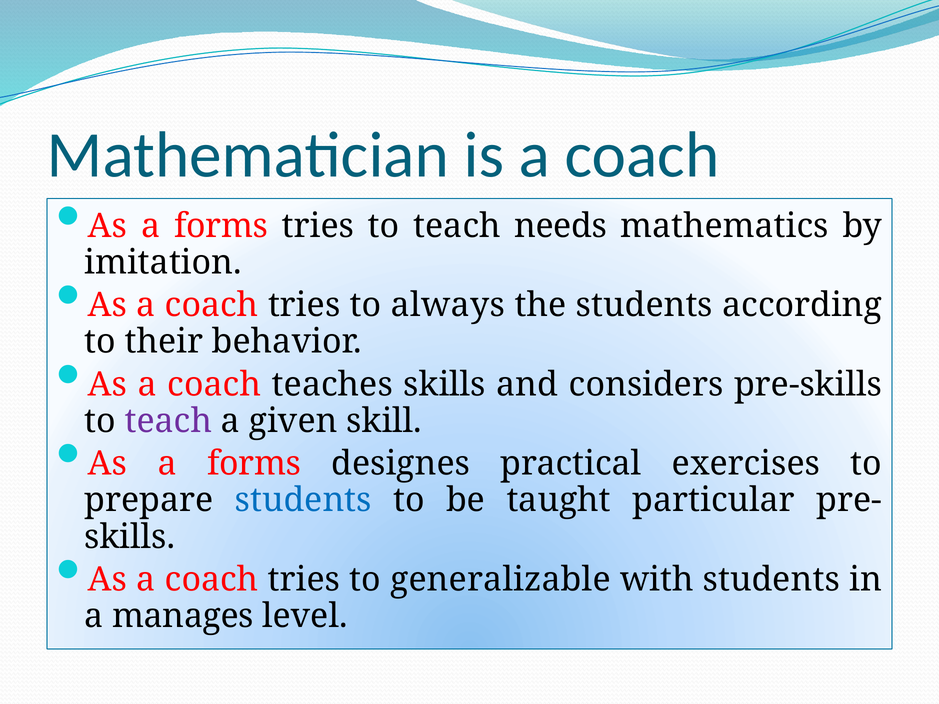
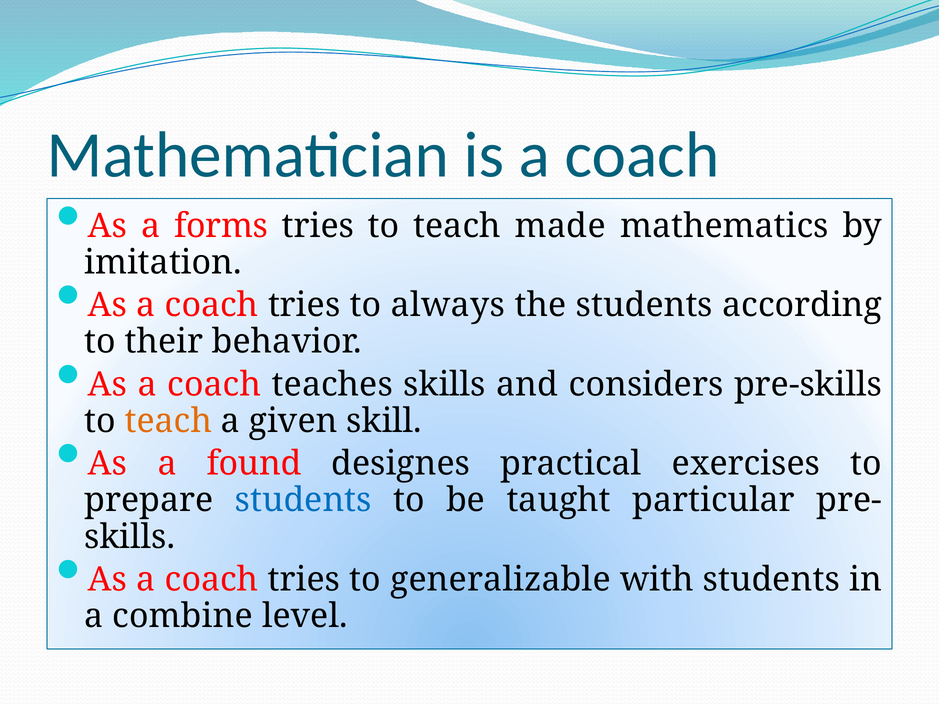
needs: needs -> made (560, 226)
teach colour: purple -> orange (168, 421)
forms: forms -> found (254, 464)
manages: manages -> combine (183, 616)
